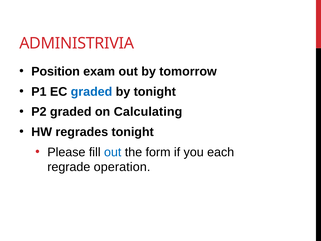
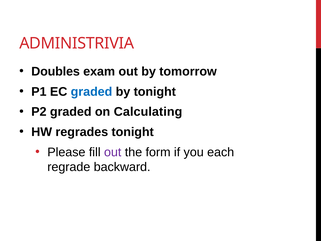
Position: Position -> Doubles (56, 71)
out colour: blue -> purple (113, 152)
operation: operation -> backward (122, 167)
